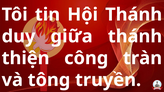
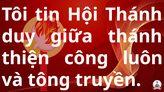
tràn: tràn -> luôn (143, 58)
